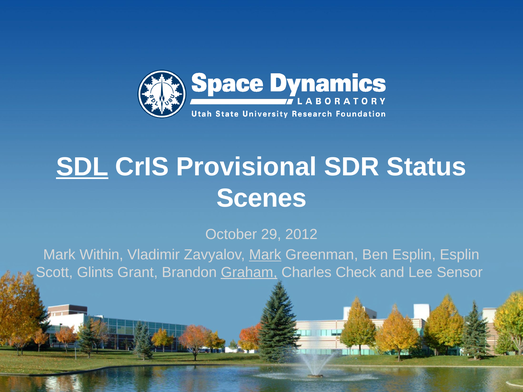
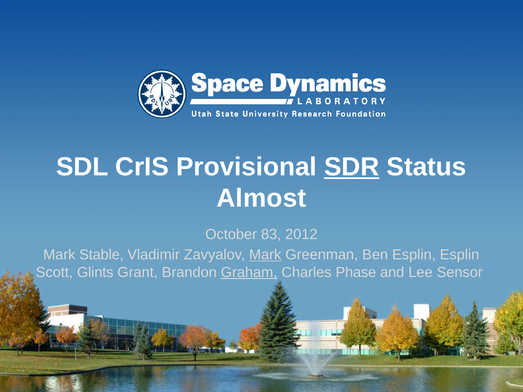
SDL underline: present -> none (82, 167)
SDR underline: none -> present (352, 167)
Scenes: Scenes -> Almost (261, 198)
29: 29 -> 83 (271, 235)
Within: Within -> Stable (101, 255)
Check: Check -> Phase (356, 272)
